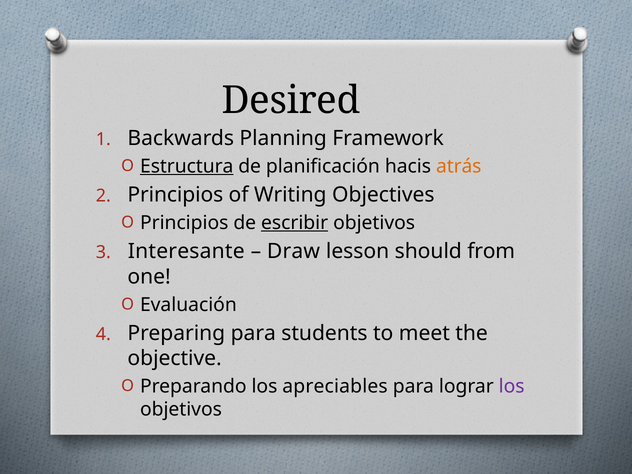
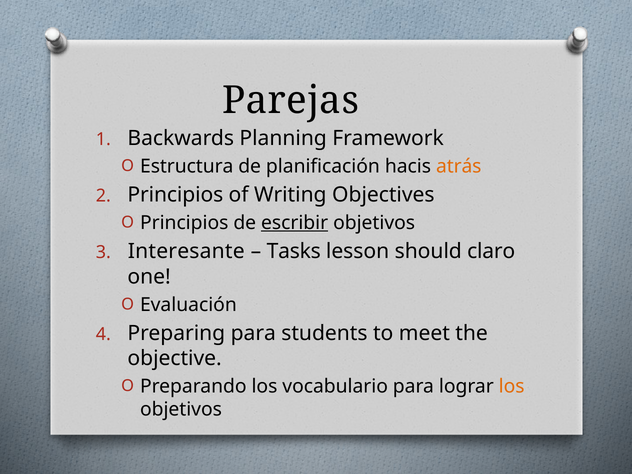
Desired: Desired -> Parejas (291, 101)
Estructura underline: present -> none (187, 166)
Draw: Draw -> Tasks (294, 251)
from: from -> claro (491, 251)
apreciables: apreciables -> vocabulario (335, 386)
los colour: purple -> orange (512, 386)
